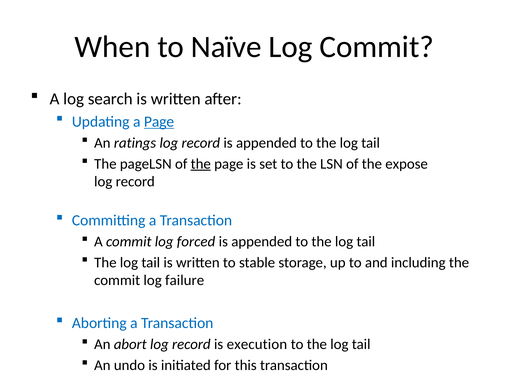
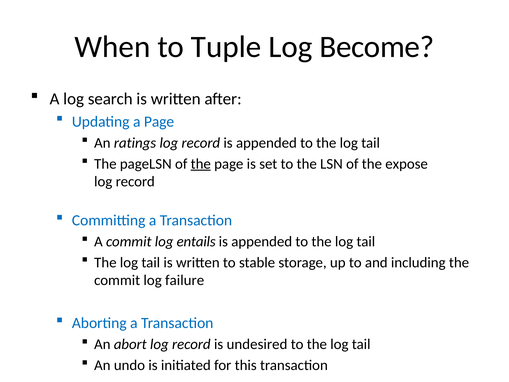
Naïve: Naïve -> Tuple (226, 47)
Log Commit: Commit -> Become (377, 47)
Page underline: present -> none (159, 122)
forced: forced -> entails (196, 242)
execution: execution -> undesired (257, 344)
